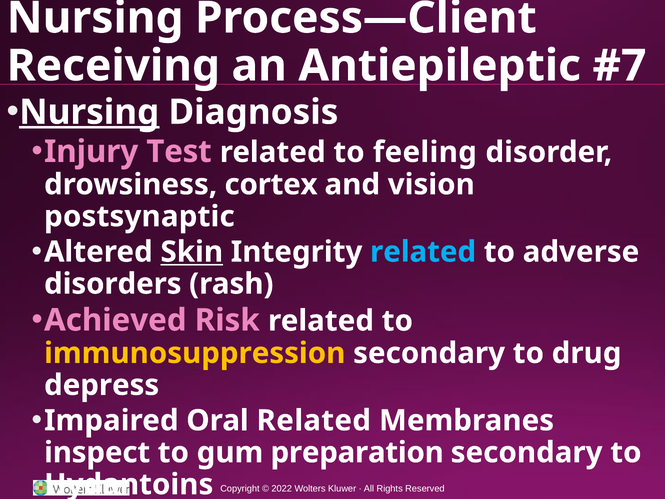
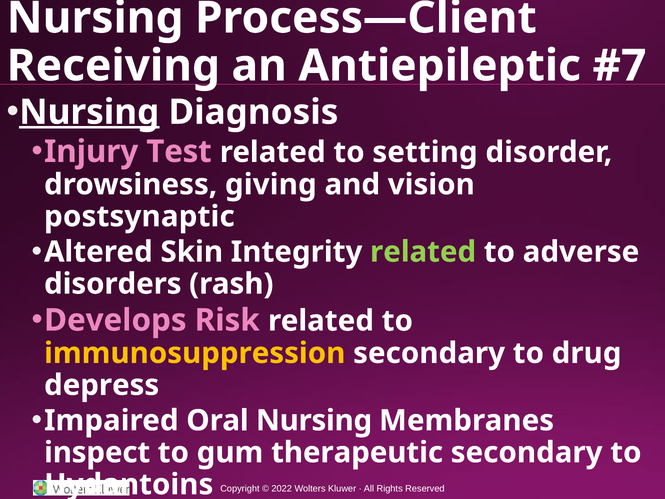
feeling: feeling -> setting (425, 152)
cortex: cortex -> giving (271, 184)
Skin underline: present -> none (192, 252)
related colour: light blue -> light green (423, 252)
Achieved: Achieved -> Develops (115, 320)
Oral Related: Related -> Nursing (314, 420)
preparation: preparation -> therapeutic (357, 452)
